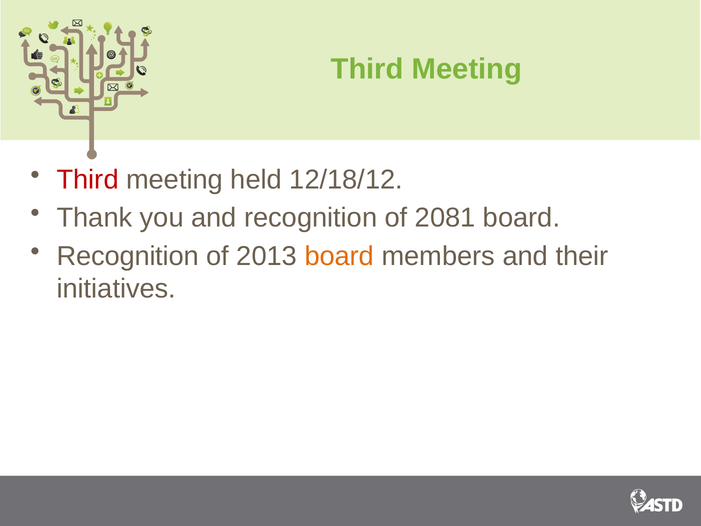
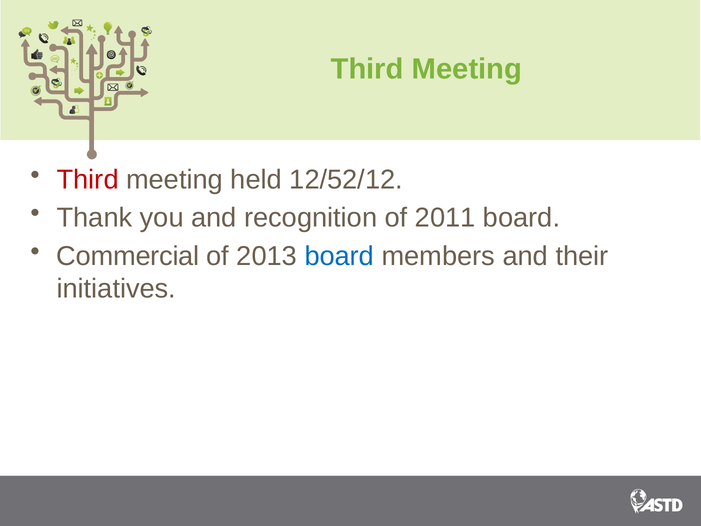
12/18/12: 12/18/12 -> 12/52/12 (346, 179)
2081: 2081 -> 2011 (445, 218)
Recognition: Recognition -> Commercial (128, 256)
board colour: orange -> blue (339, 256)
